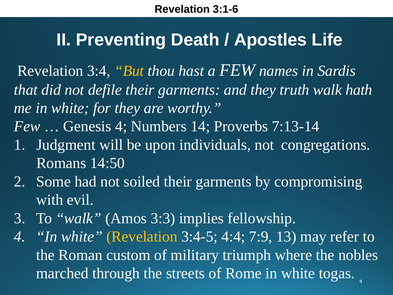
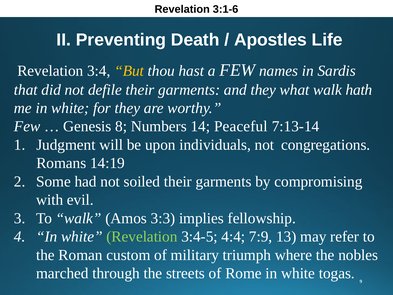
truth: truth -> what (295, 90)
Genesis 4: 4 -> 8 (121, 126)
Proverbs: Proverbs -> Peaceful (241, 126)
14:50: 14:50 -> 14:19 (107, 163)
Revelation colour: yellow -> light green (142, 236)
